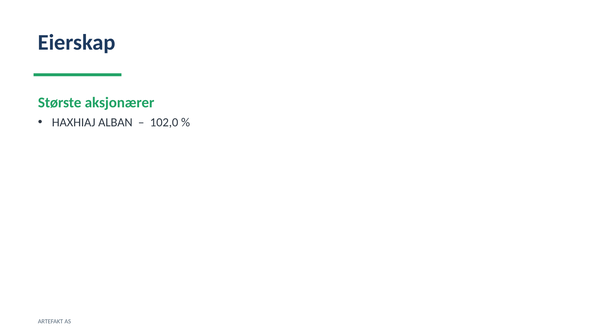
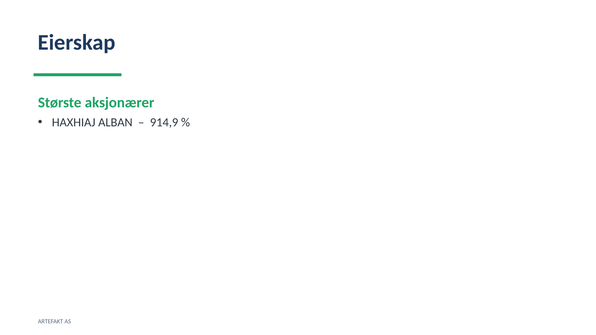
102,0: 102,0 -> 914,9 (164, 123)
